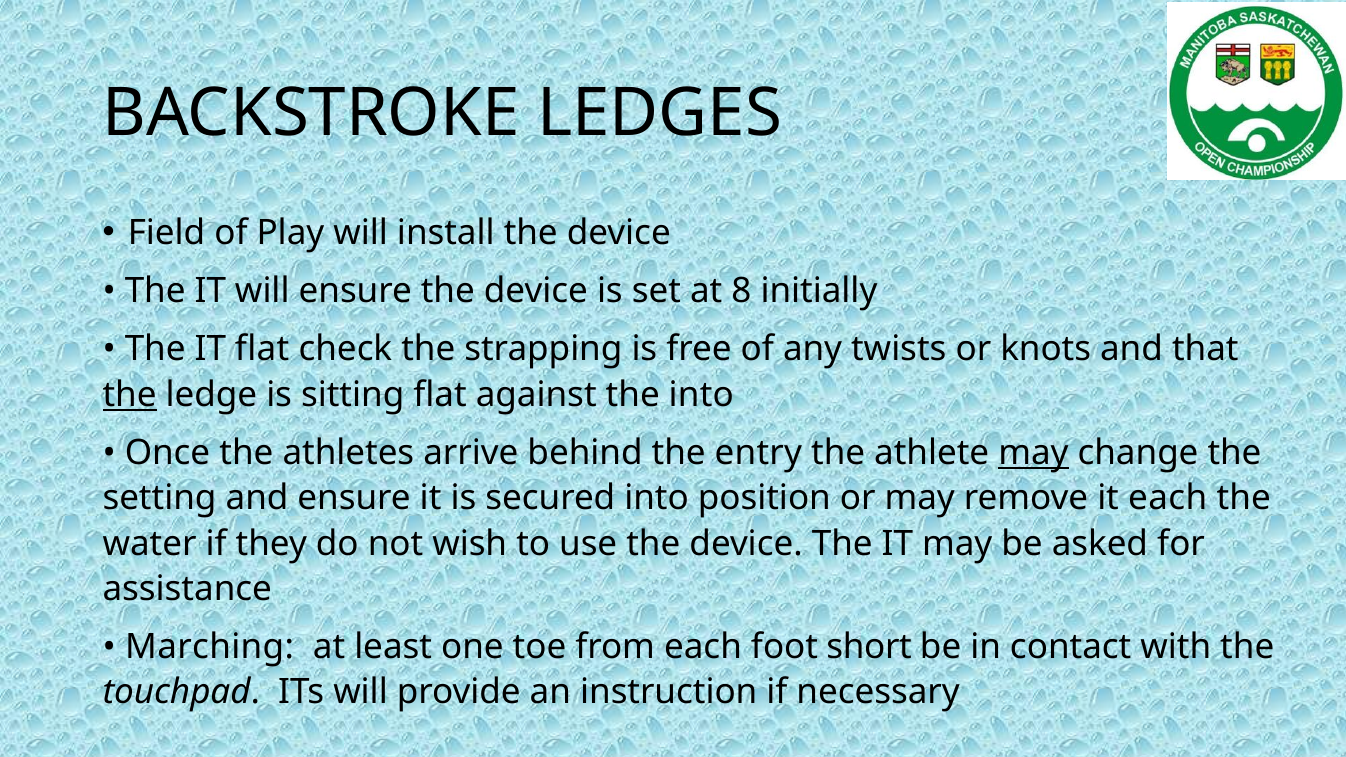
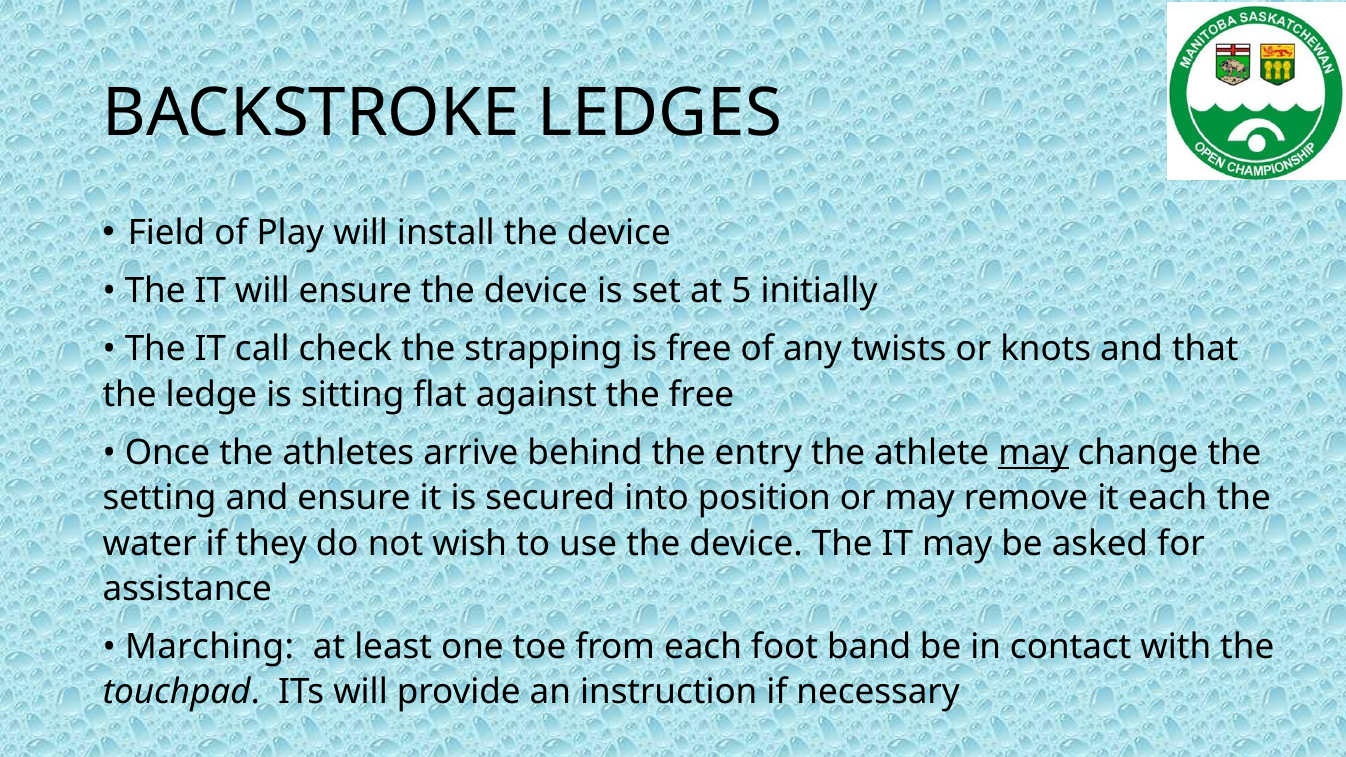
8: 8 -> 5 (741, 291)
IT flat: flat -> call (262, 349)
the underline: present -> none (130, 395)
the into: into -> free (701, 395)
short: short -> band (869, 647)
